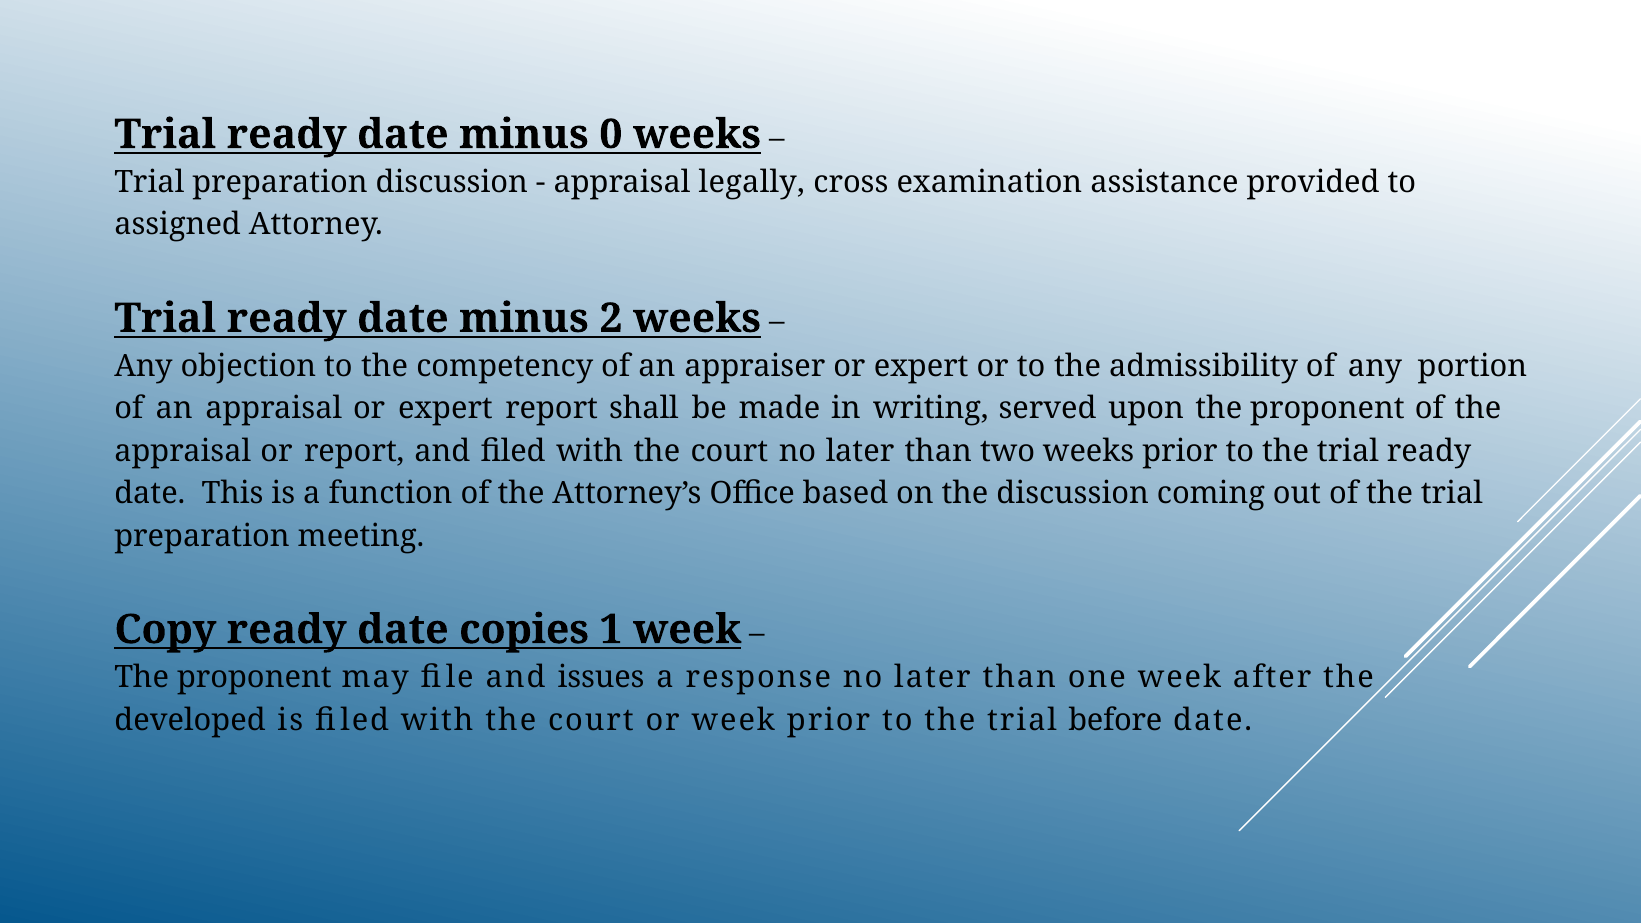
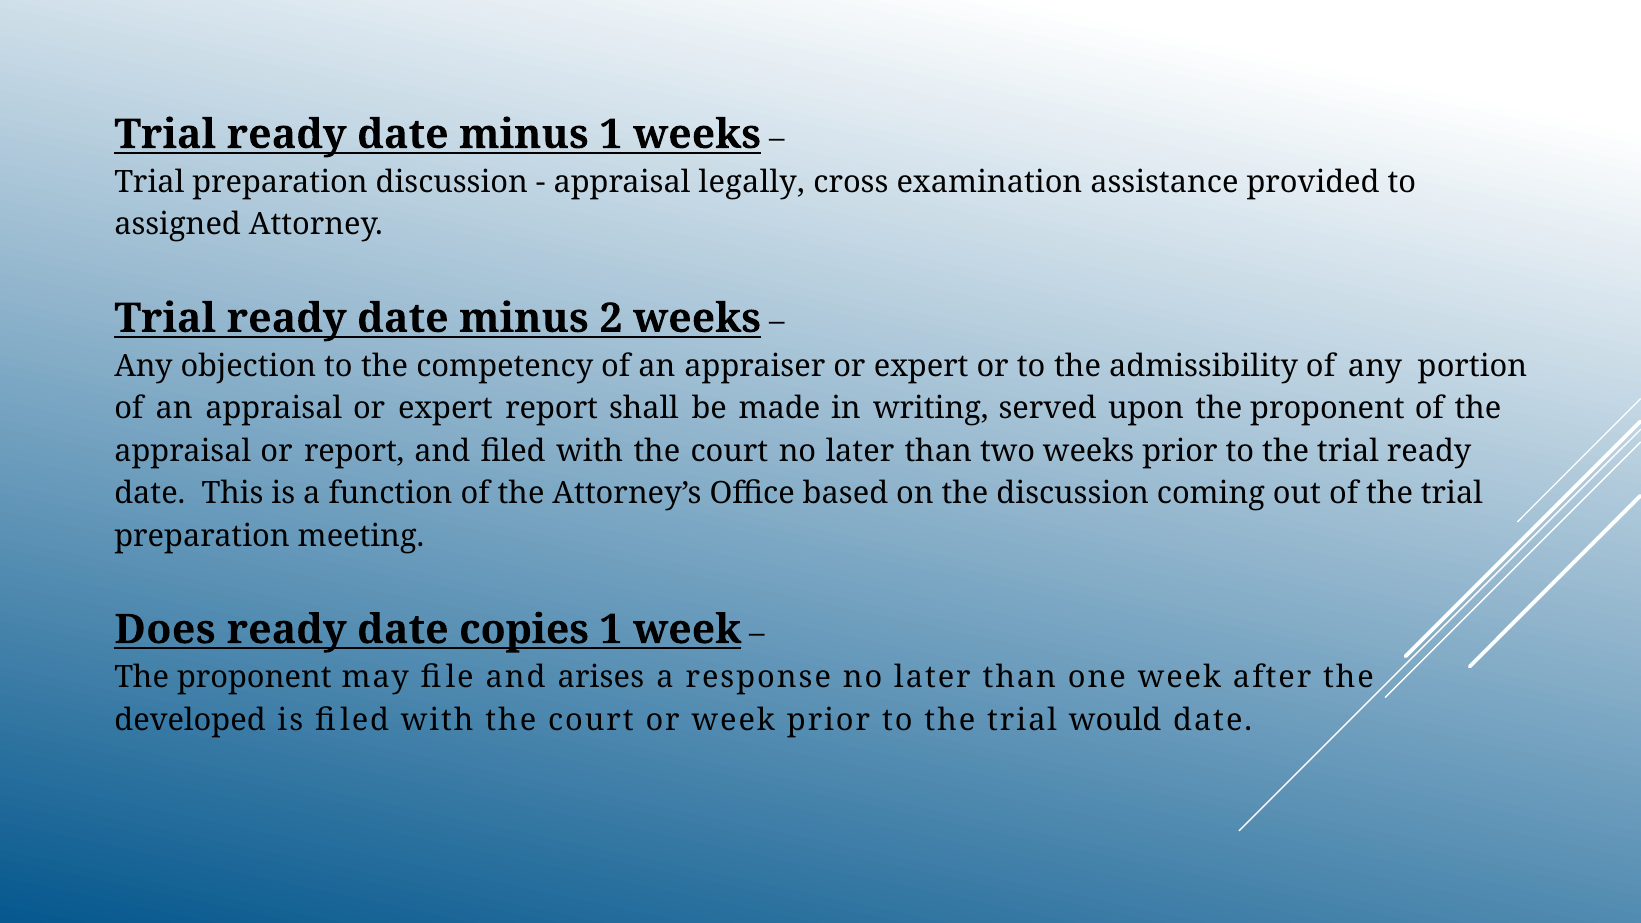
minus 0: 0 -> 1 (611, 134)
Copy: Copy -> Does (165, 630)
issues: issues -> arises (601, 678)
before: before -> would (1115, 720)
